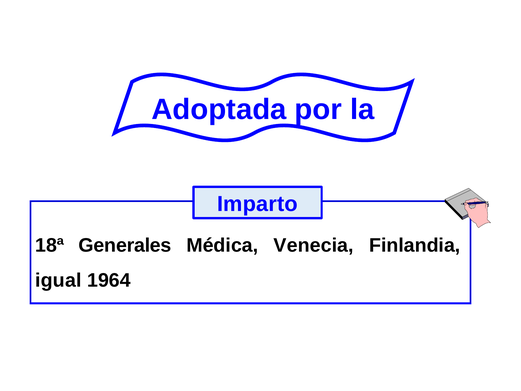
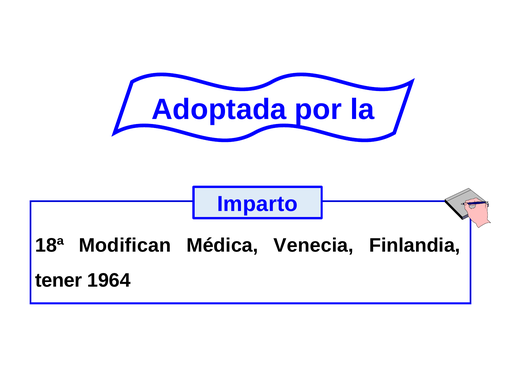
Generales: Generales -> Modifican (125, 245)
igual: igual -> tener (59, 280)
